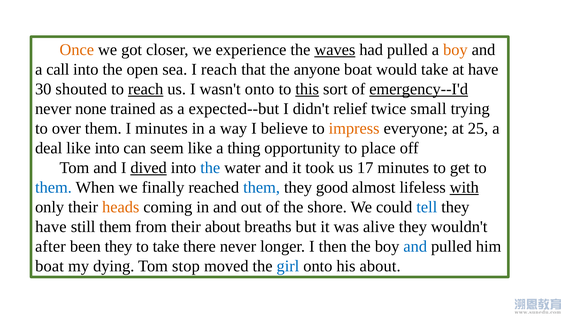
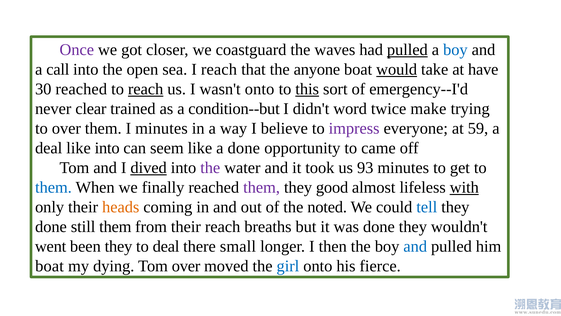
Once colour: orange -> purple (77, 50)
experience: experience -> coastguard (251, 50)
waves underline: present -> none (335, 50)
pulled underline: none -> present (407, 50)
boy colour: orange -> blue (455, 50)
would underline: none -> present (397, 69)
30 shouted: shouted -> reached (81, 89)
emergency--I'd underline: present -> none (419, 89)
none: none -> clear (91, 109)
expected--but: expected--but -> condition--but (234, 109)
relief: relief -> word (350, 109)
small: small -> make (428, 109)
impress colour: orange -> purple (354, 128)
25: 25 -> 59 (478, 128)
a thing: thing -> done (244, 148)
place: place -> came (378, 148)
the colour: blue -> purple (210, 168)
17: 17 -> 93 (365, 168)
them colour: blue -> purple (262, 187)
shore: shore -> noted (327, 207)
have: have -> done (51, 227)
their about: about -> reach (223, 227)
was alive: alive -> done (379, 227)
after: after -> went (51, 246)
to take: take -> deal (166, 246)
there never: never -> small (238, 246)
Tom stop: stop -> over (186, 266)
his about: about -> fierce (380, 266)
